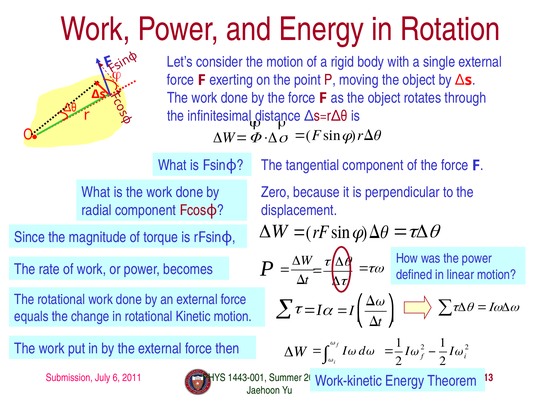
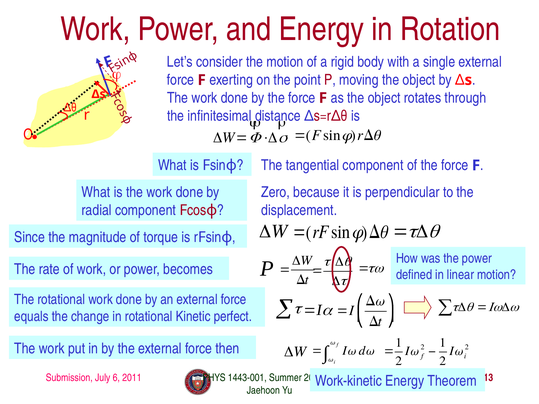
Kinetic motion: motion -> perfect (233, 317)
